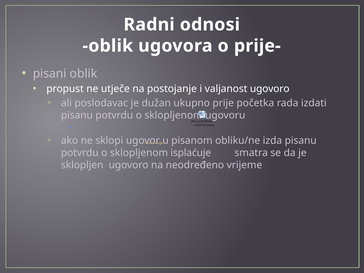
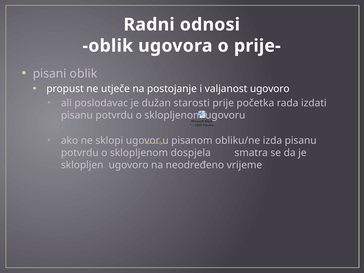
ukupno: ukupno -> starosti (192, 103)
isplaćuje: isplaćuje -> dospjela (191, 153)
